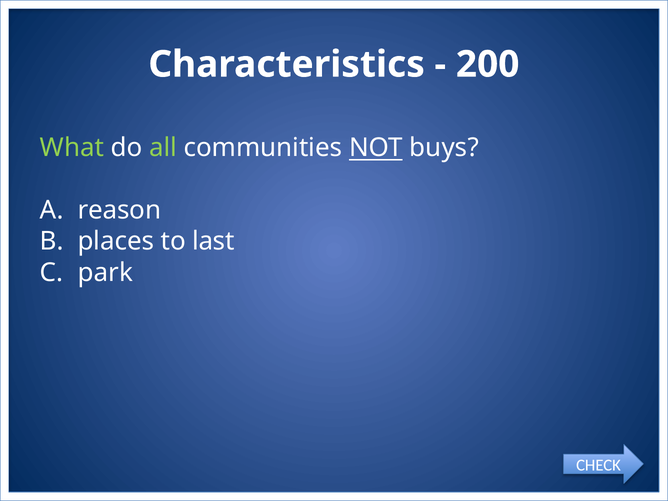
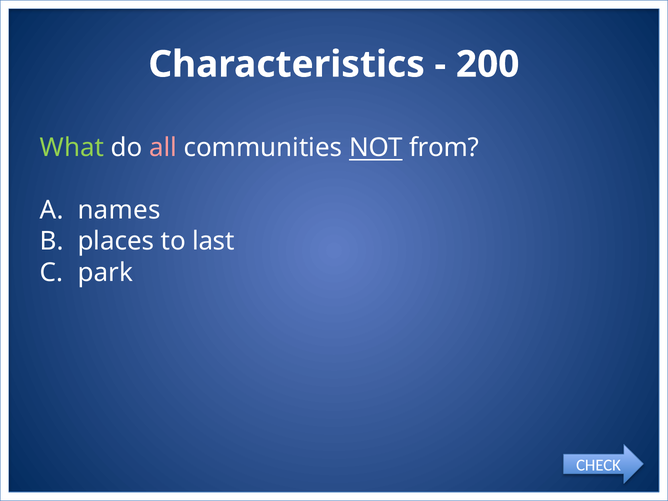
all colour: light green -> pink (163, 148)
buys: buys -> from (444, 148)
reason: reason -> names (119, 210)
